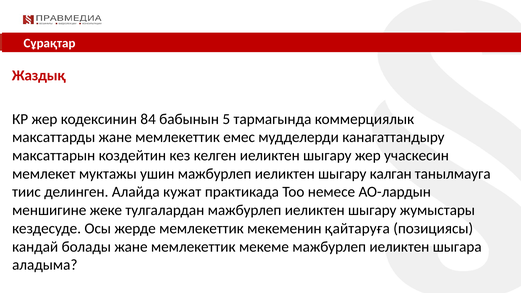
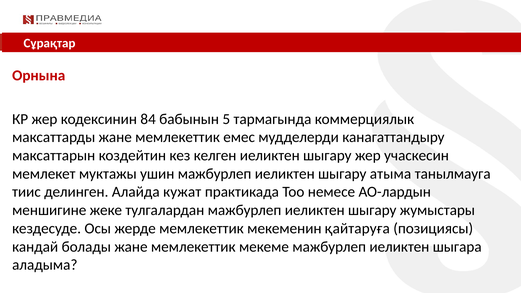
Жаздық: Жаздық -> Орнына (39, 76)
калган: калган -> атыма (391, 174)
